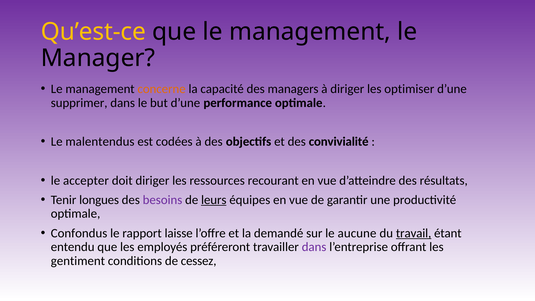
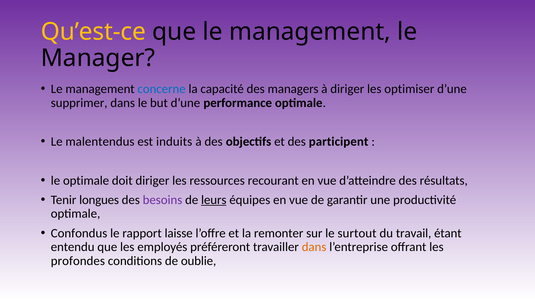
concerne colour: orange -> blue (162, 89)
codées: codées -> induits (174, 142)
convivialité: convivialité -> participent (339, 142)
le accepter: accepter -> optimale (86, 180)
demandé: demandé -> remonter (279, 233)
aucune: aucune -> surtout (357, 233)
travail underline: present -> none (414, 233)
dans colour: purple -> orange (314, 247)
gentiment: gentiment -> profondes (78, 261)
cessez: cessez -> oublie (199, 261)
